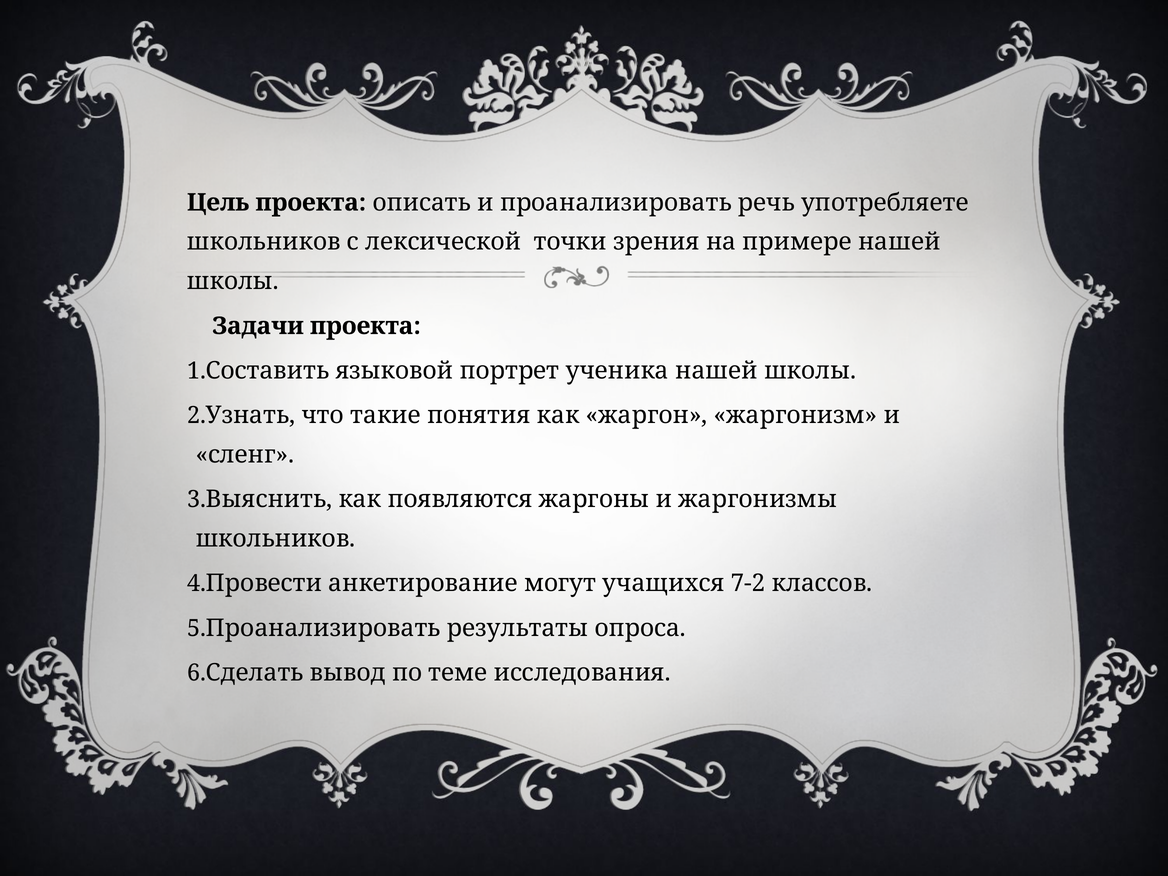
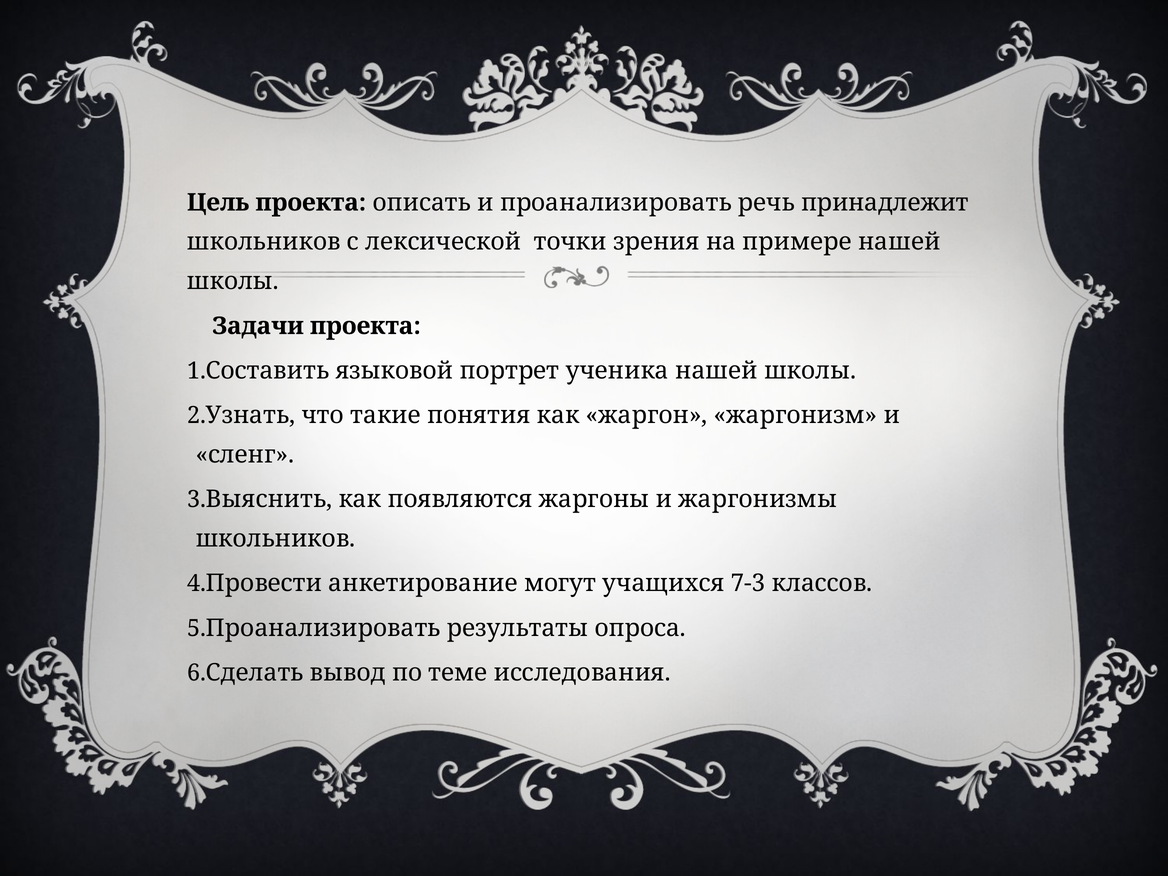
употребляете: употребляете -> принадлежит (885, 203)
7-2: 7-2 -> 7-3 (748, 583)
